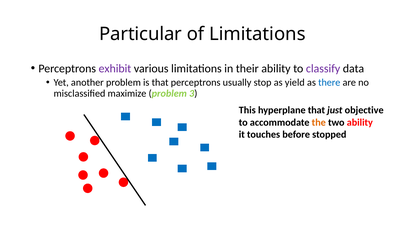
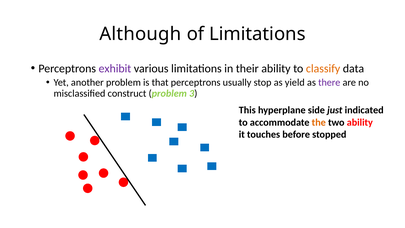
Particular: Particular -> Although (140, 34)
classify colour: purple -> orange (323, 68)
there colour: blue -> purple (329, 82)
maximize: maximize -> construct (127, 93)
hyperplane that: that -> side (316, 110)
objective: objective -> indicated (364, 110)
